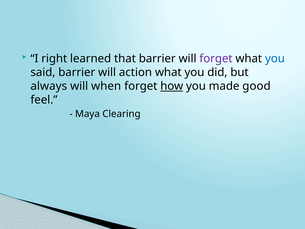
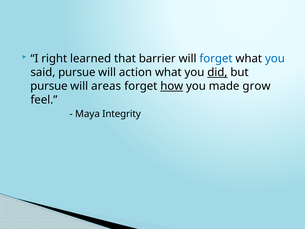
forget colour: purple -> blue (216, 59)
said barrier: barrier -> pursue (77, 72)
did underline: none -> present (217, 72)
always: always -> pursue (49, 86)
when: when -> areas (106, 86)
good: good -> grow (256, 86)
Clearing: Clearing -> Integrity (122, 114)
